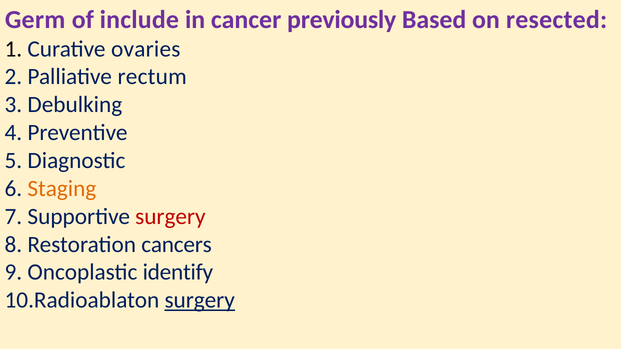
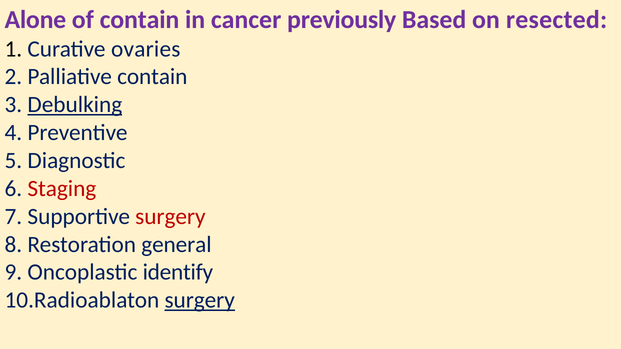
Germ: Germ -> Alone (35, 20)
of include: include -> contain (140, 20)
Palliative rectum: rectum -> contain (152, 77)
Debulking underline: none -> present (75, 105)
Staging colour: orange -> red (62, 189)
cancers: cancers -> general (176, 245)
